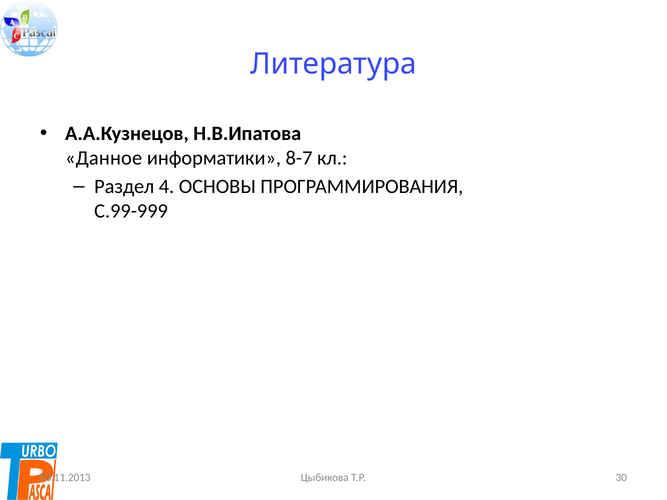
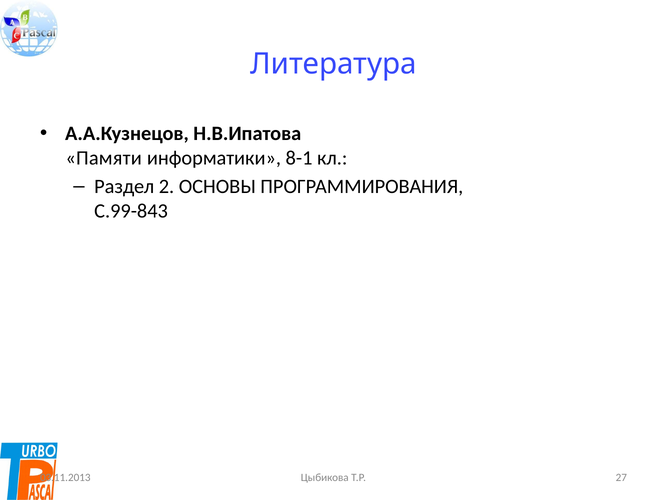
Данное: Данное -> Памяти (104, 158)
8-7: 8-7 -> 8-1 (299, 158)
4: 4 -> 2 (167, 187)
С.99-999: С.99-999 -> С.99-843 (131, 211)
30: 30 -> 27 (621, 478)
